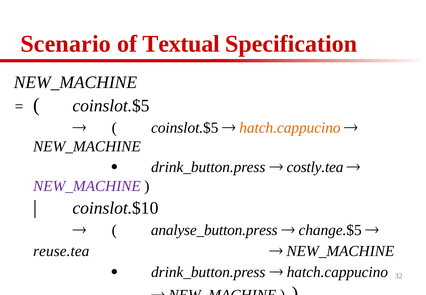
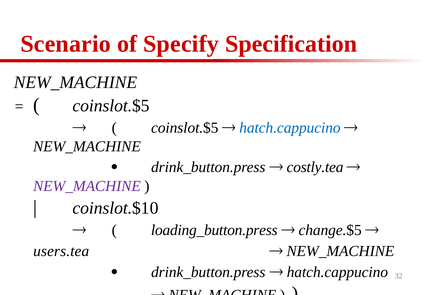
Textual: Textual -> Specify (181, 44)
hatch.cappucino colour: orange -> blue (290, 128)
analyse_button.press: analyse_button.press -> loading_button.press (214, 230)
reuse.tea: reuse.tea -> users.tea (61, 251)
